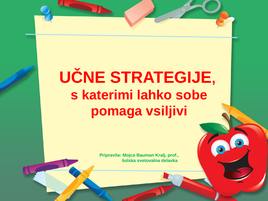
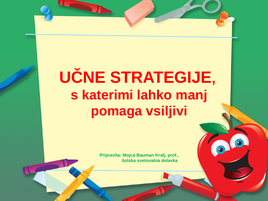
sobe: sobe -> manj (192, 95)
